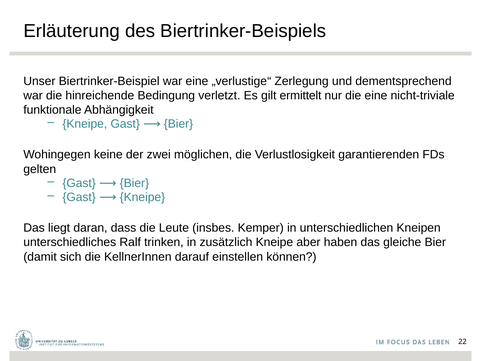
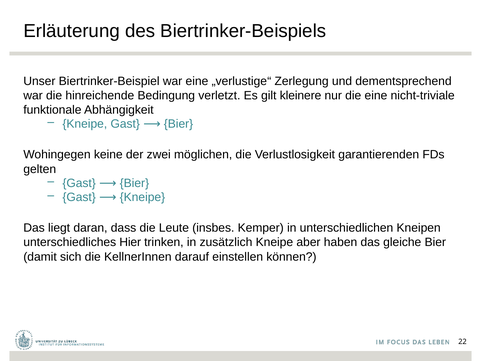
ermittelt: ermittelt -> kleinere (301, 95)
Ralf: Ralf -> Hier (130, 242)
